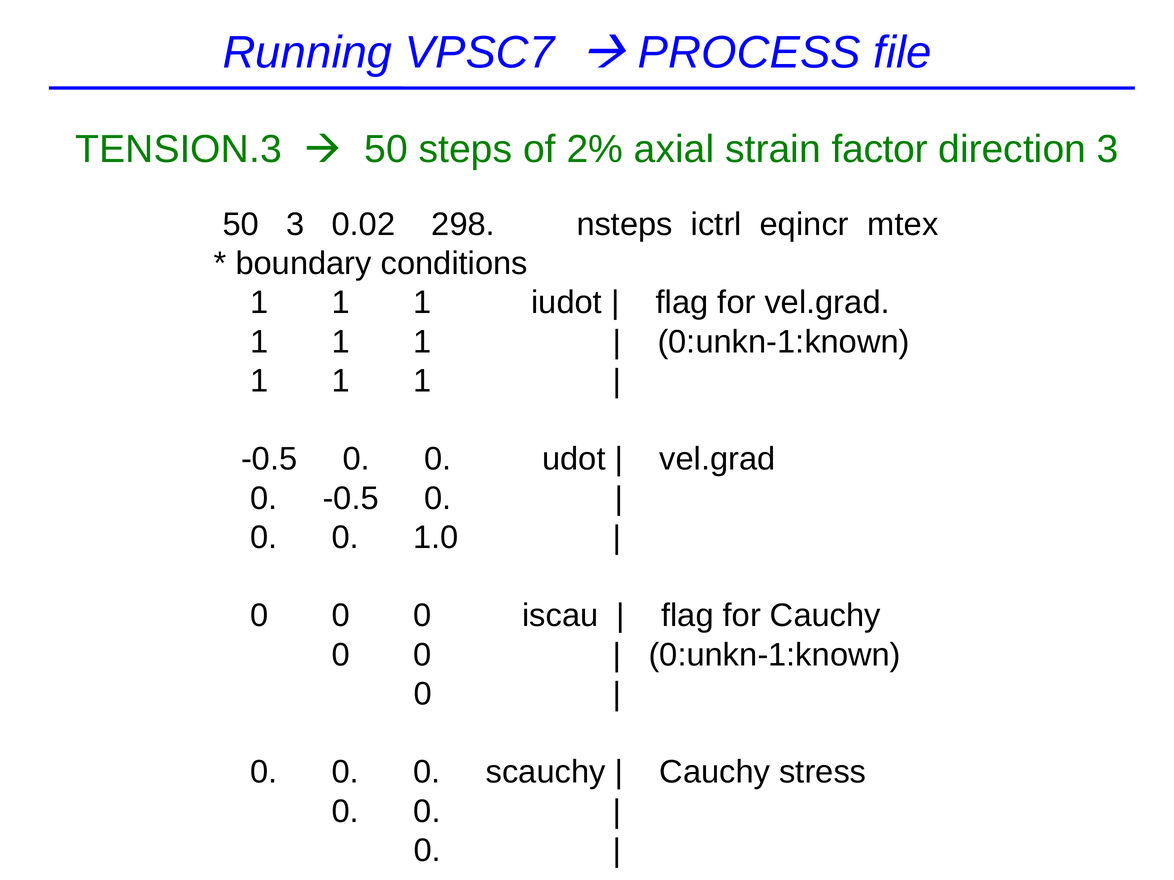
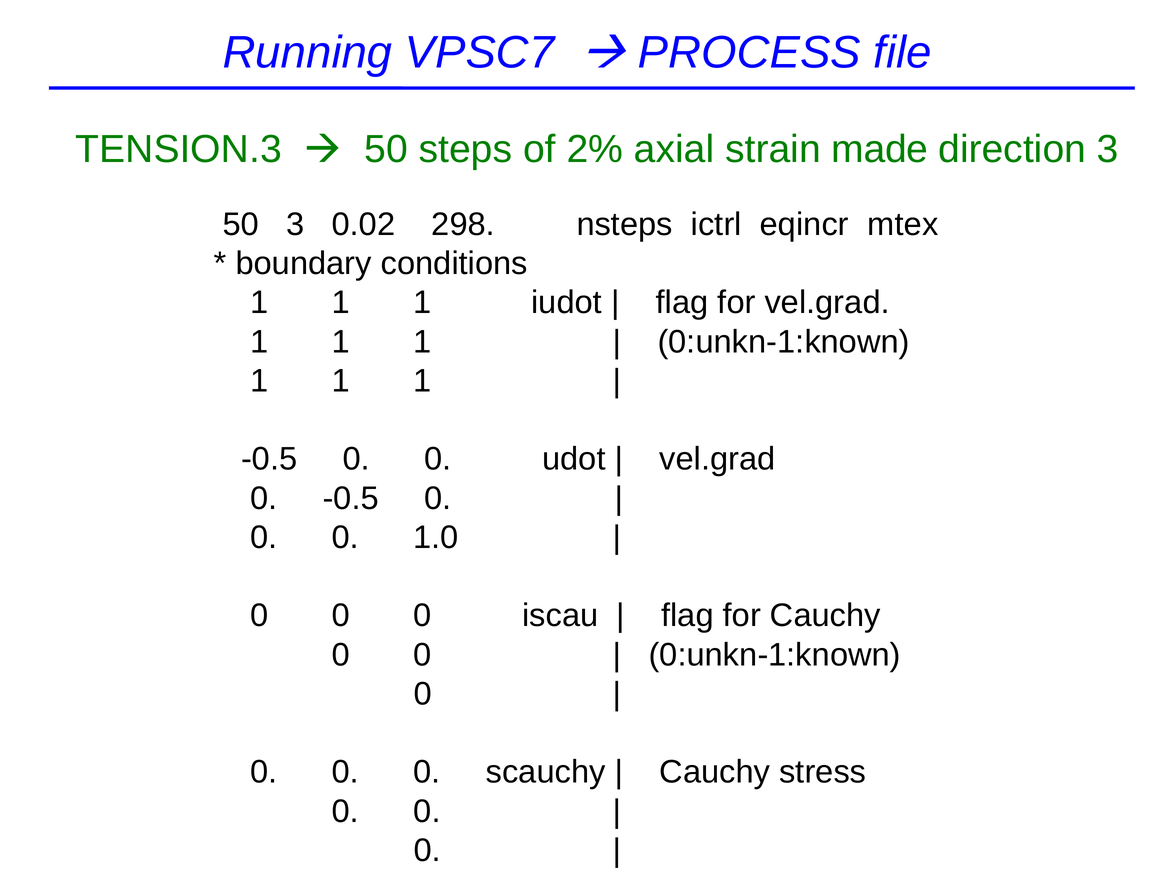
factor: factor -> made (880, 149)
